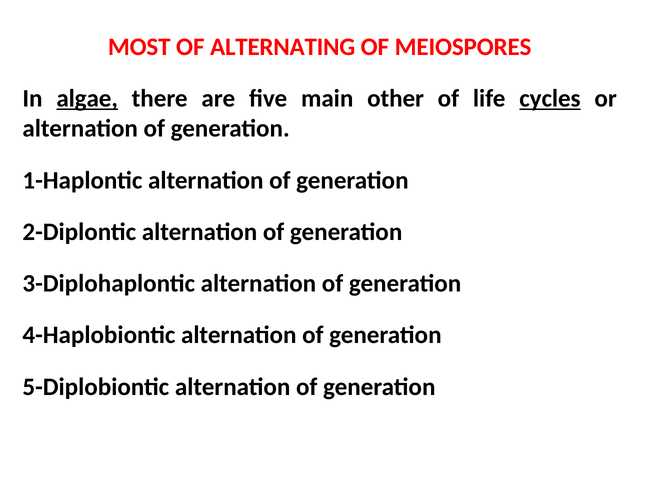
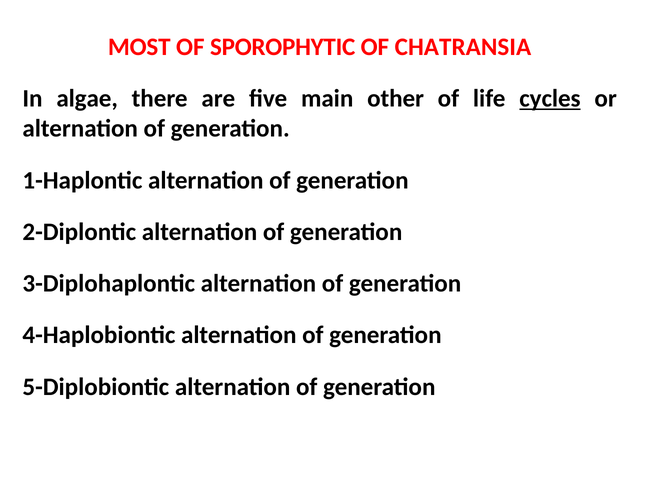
ALTERNATING: ALTERNATING -> SPOROPHYTIC (283, 47)
MEIOSPORES: MEIOSPORES -> CHATRANSIA (463, 47)
algae underline: present -> none (87, 98)
